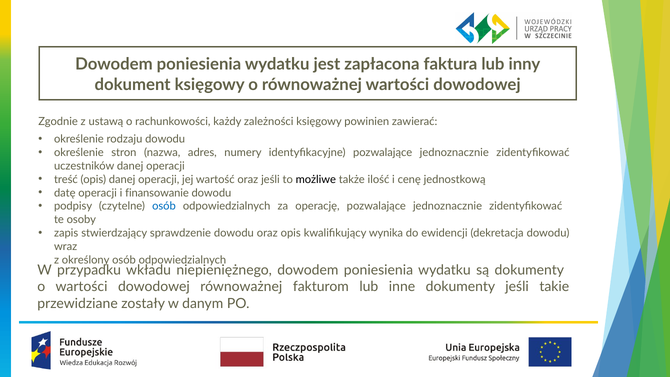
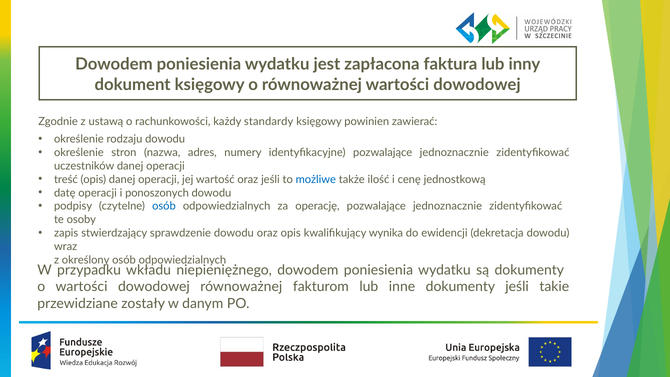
zależności: zależności -> standardy (269, 122)
możliwe colour: black -> blue (316, 179)
finansowanie: finansowanie -> ponoszonych (157, 193)
